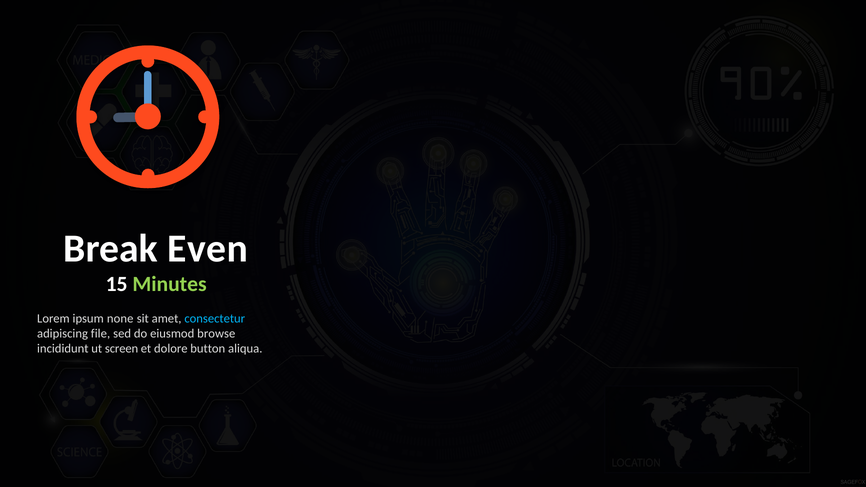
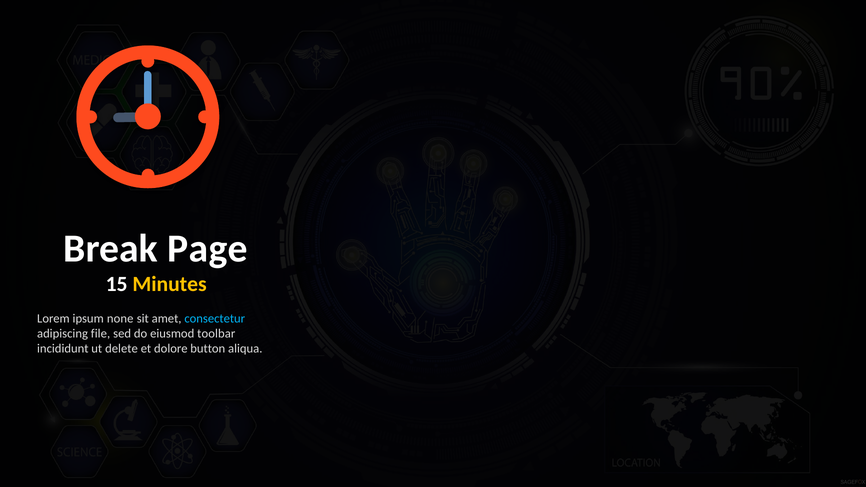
Even: Even -> Page (208, 249)
Minutes colour: light green -> yellow (170, 284)
browse: browse -> toolbar (216, 334)
screen: screen -> delete (122, 349)
